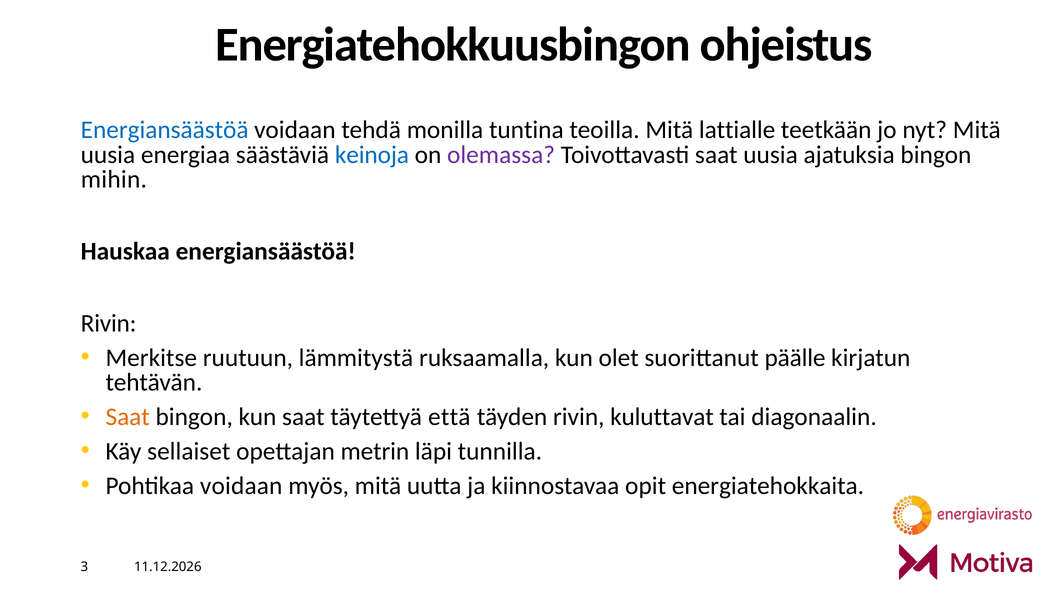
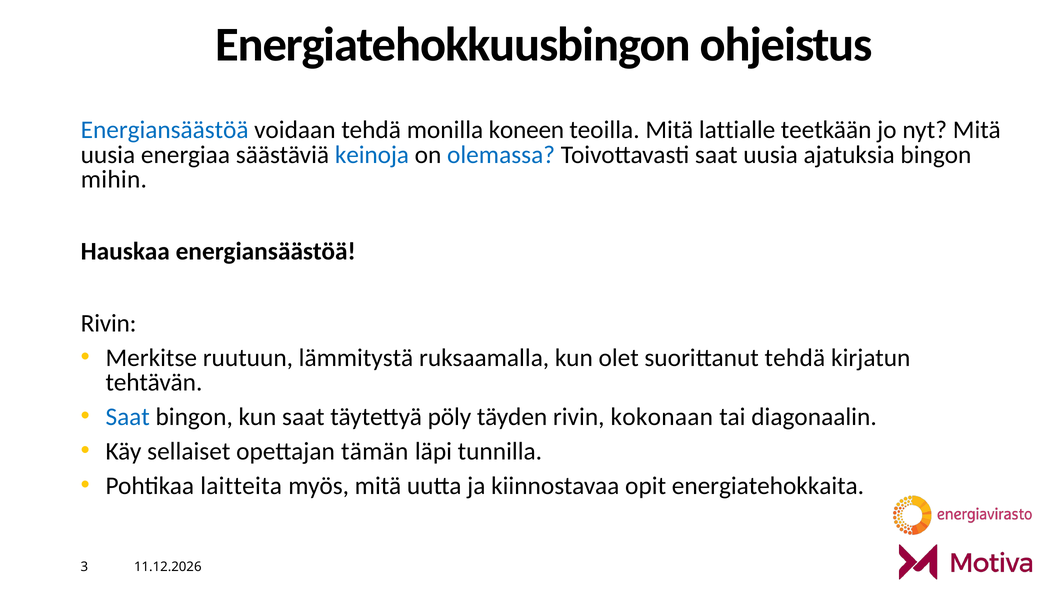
tuntina: tuntina -> koneen (526, 130)
olemassa colour: purple -> blue (501, 155)
suorittanut päälle: päälle -> tehdä (795, 358)
Saat colour: orange -> blue (128, 417)
että: että -> pöly (449, 417)
kuluttavat: kuluttavat -> kokonaan (662, 417)
metrin: metrin -> tämän (375, 451)
Pohtikaa voidaan: voidaan -> laitteita (241, 486)
